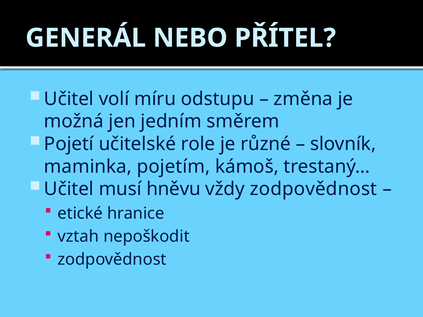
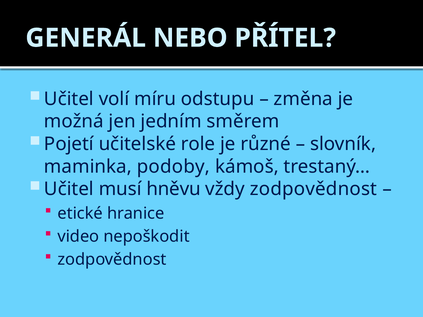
pojetím: pojetím -> podoby (173, 167)
vztah: vztah -> video (78, 237)
